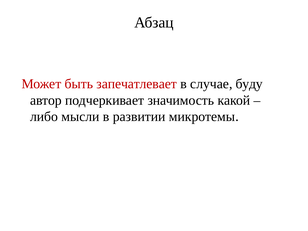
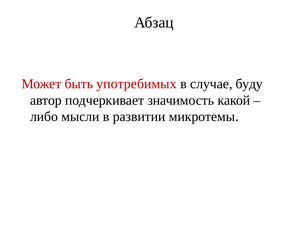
запечатлевает: запечатлевает -> употребимых (137, 84)
